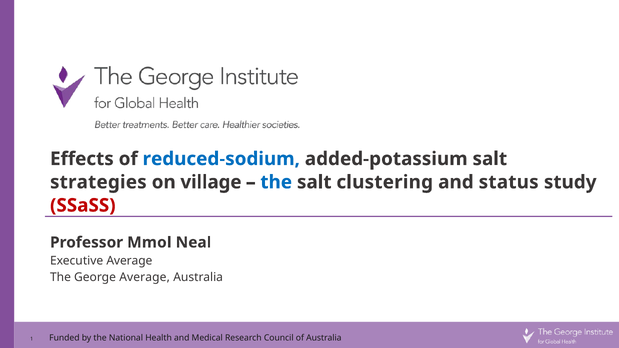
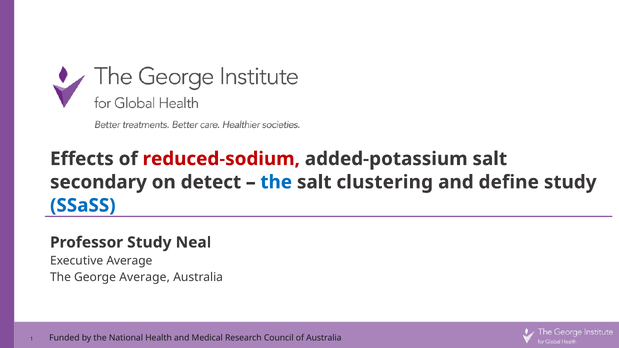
reduced-sodium colour: blue -> red (221, 159)
strategies: strategies -> secondary (98, 182)
village: village -> detect (211, 182)
status: status -> define (509, 182)
SSaSS colour: red -> blue (83, 206)
Professor Mmol: Mmol -> Study (149, 243)
